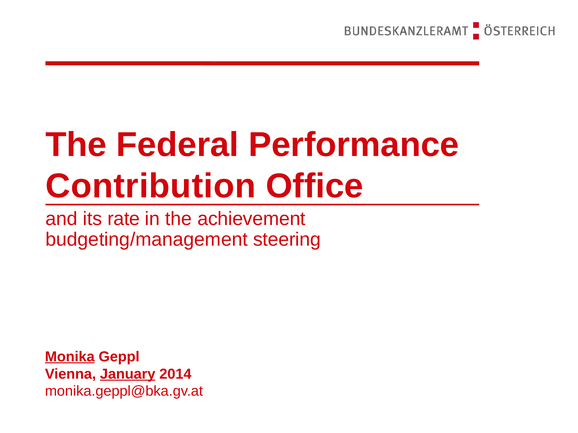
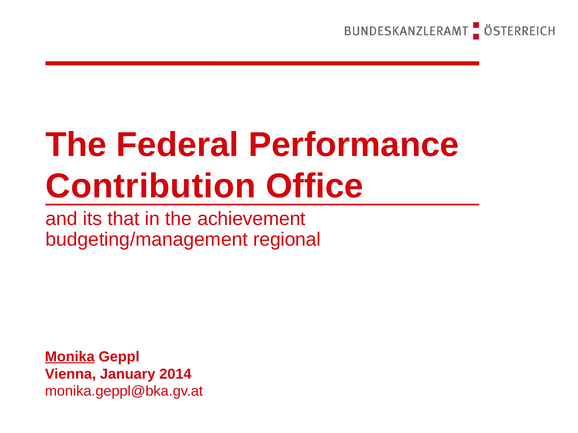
rate: rate -> that (124, 219)
steering: steering -> regional (287, 240)
January underline: present -> none (128, 374)
